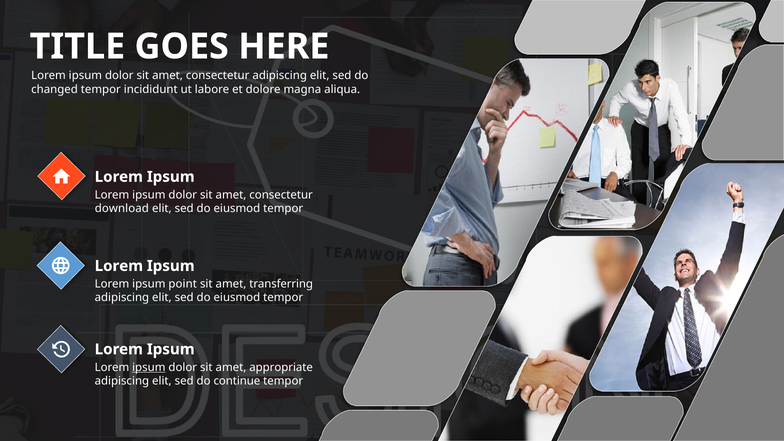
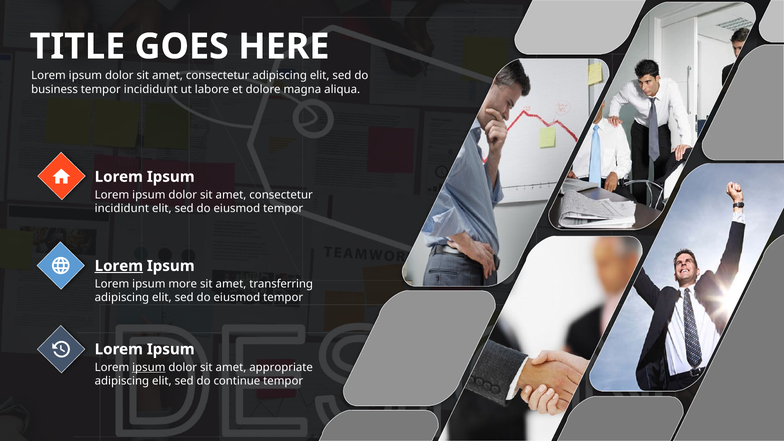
changed: changed -> business (55, 89)
download: download -> incididunt (122, 209)
Lorem underline: none -> present (119, 266)
point: point -> more (183, 284)
